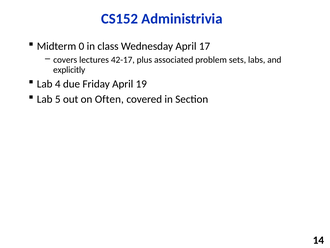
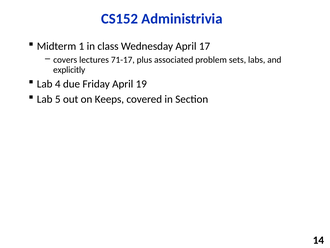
0: 0 -> 1 (81, 46)
42-17: 42-17 -> 71-17 (123, 60)
Often: Often -> Keeps (109, 99)
